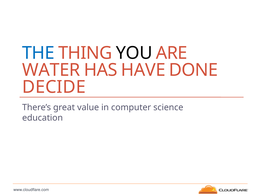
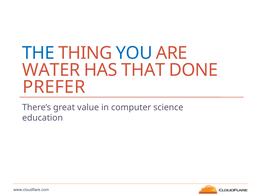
YOU colour: black -> blue (134, 53)
HAVE: HAVE -> THAT (143, 70)
DECIDE: DECIDE -> PREFER (54, 87)
